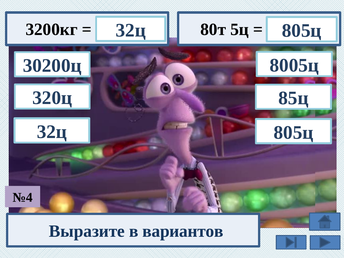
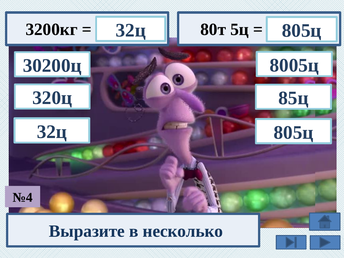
вариантов: вариантов -> несколько (183, 231)
